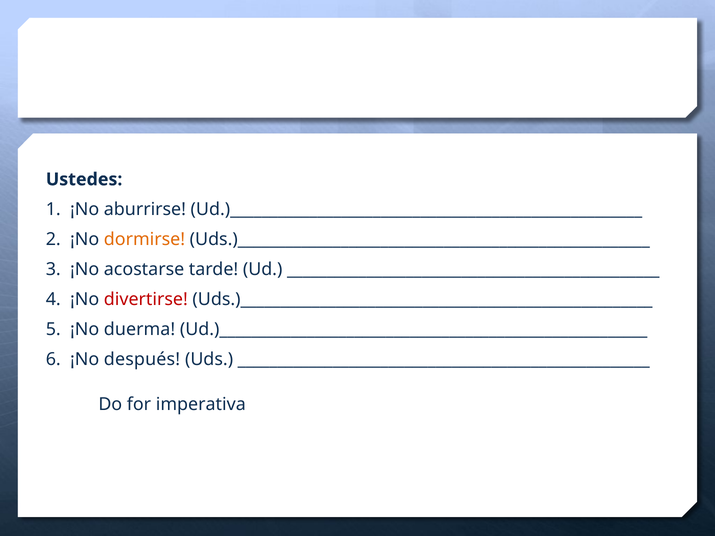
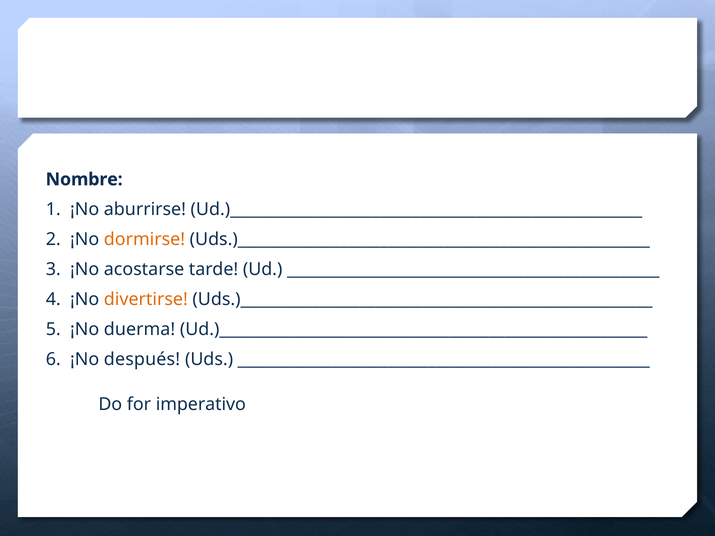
Ustedes: Ustedes -> Nombre (84, 179)
divertirse colour: red -> orange (146, 300)
imperativa: imperativa -> imperativo (201, 405)
